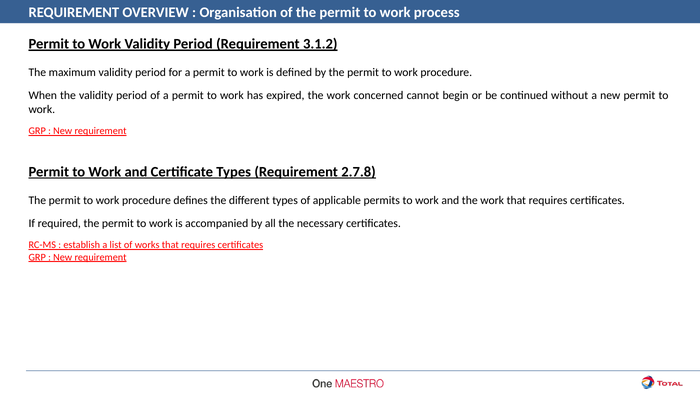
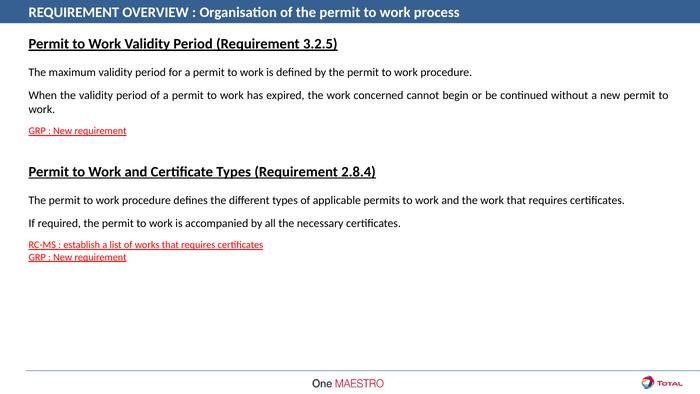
3.1.2: 3.1.2 -> 3.2.5 (320, 44)
2.7.8: 2.7.8 -> 2.8.4 (359, 172)
